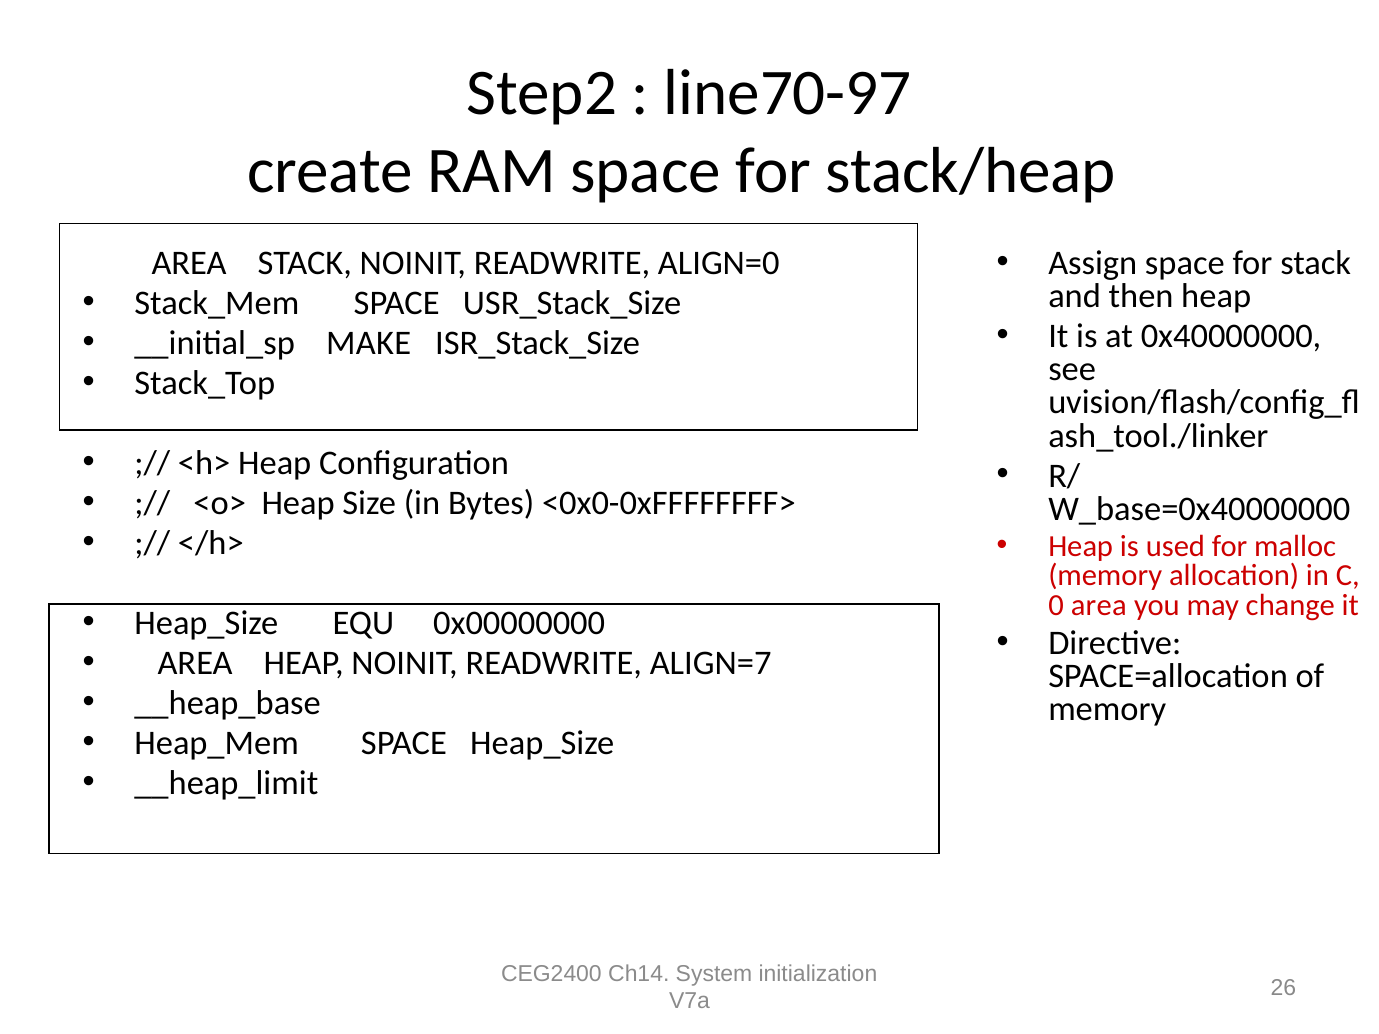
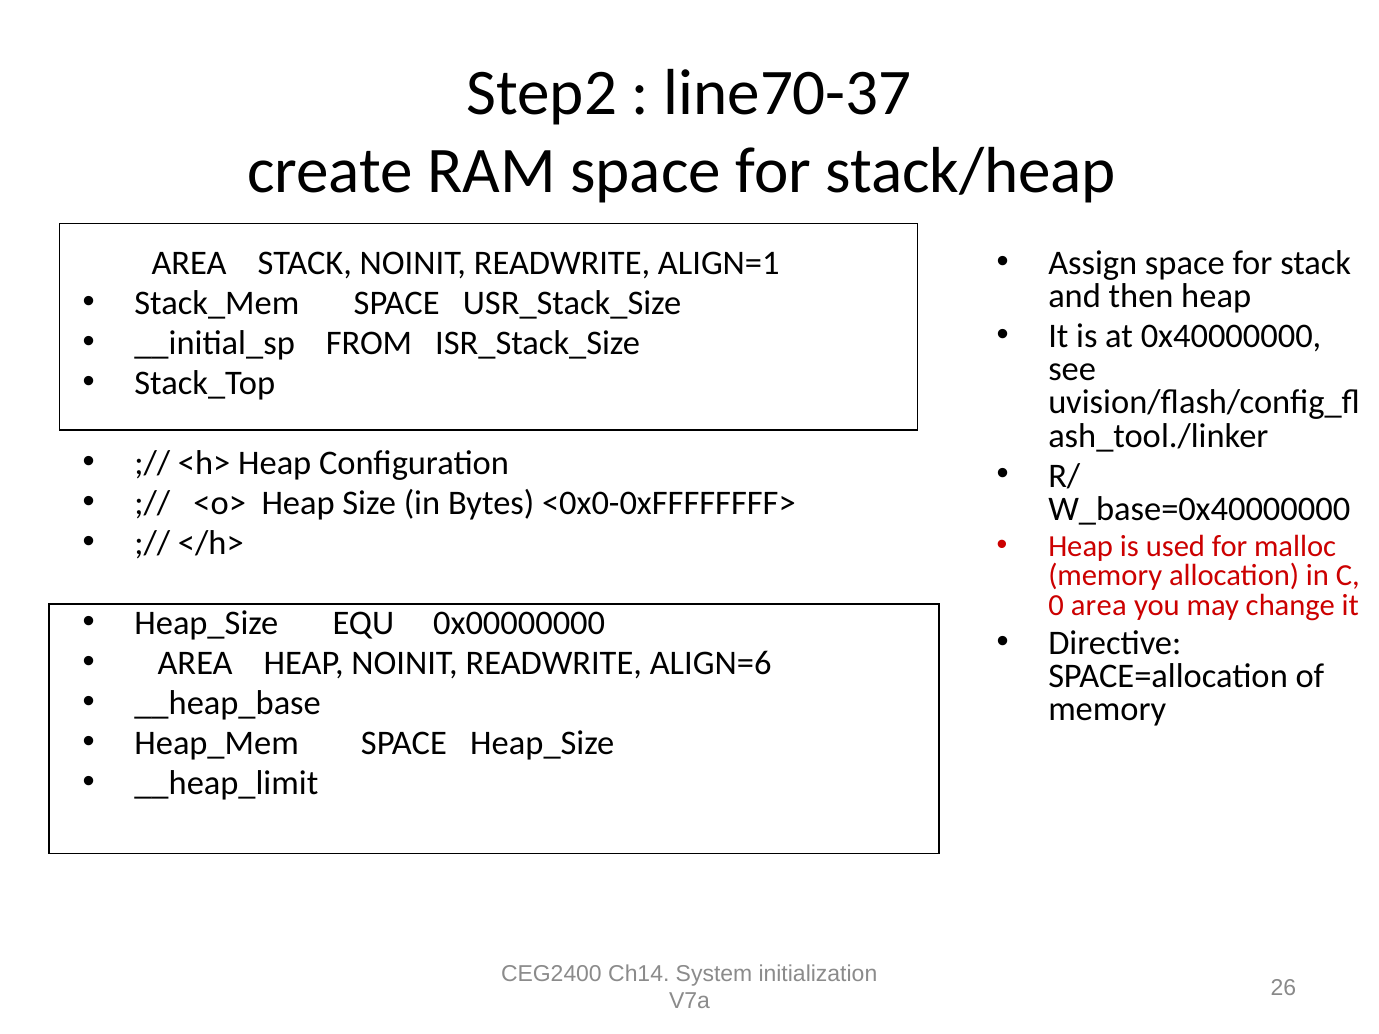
line70-97: line70-97 -> line70-37 (788, 93)
ALIGN=0: ALIGN=0 -> ALIGN=1 (719, 263)
MAKE: MAKE -> FROM (369, 343)
ALIGN=7: ALIGN=7 -> ALIGN=6 (711, 663)
